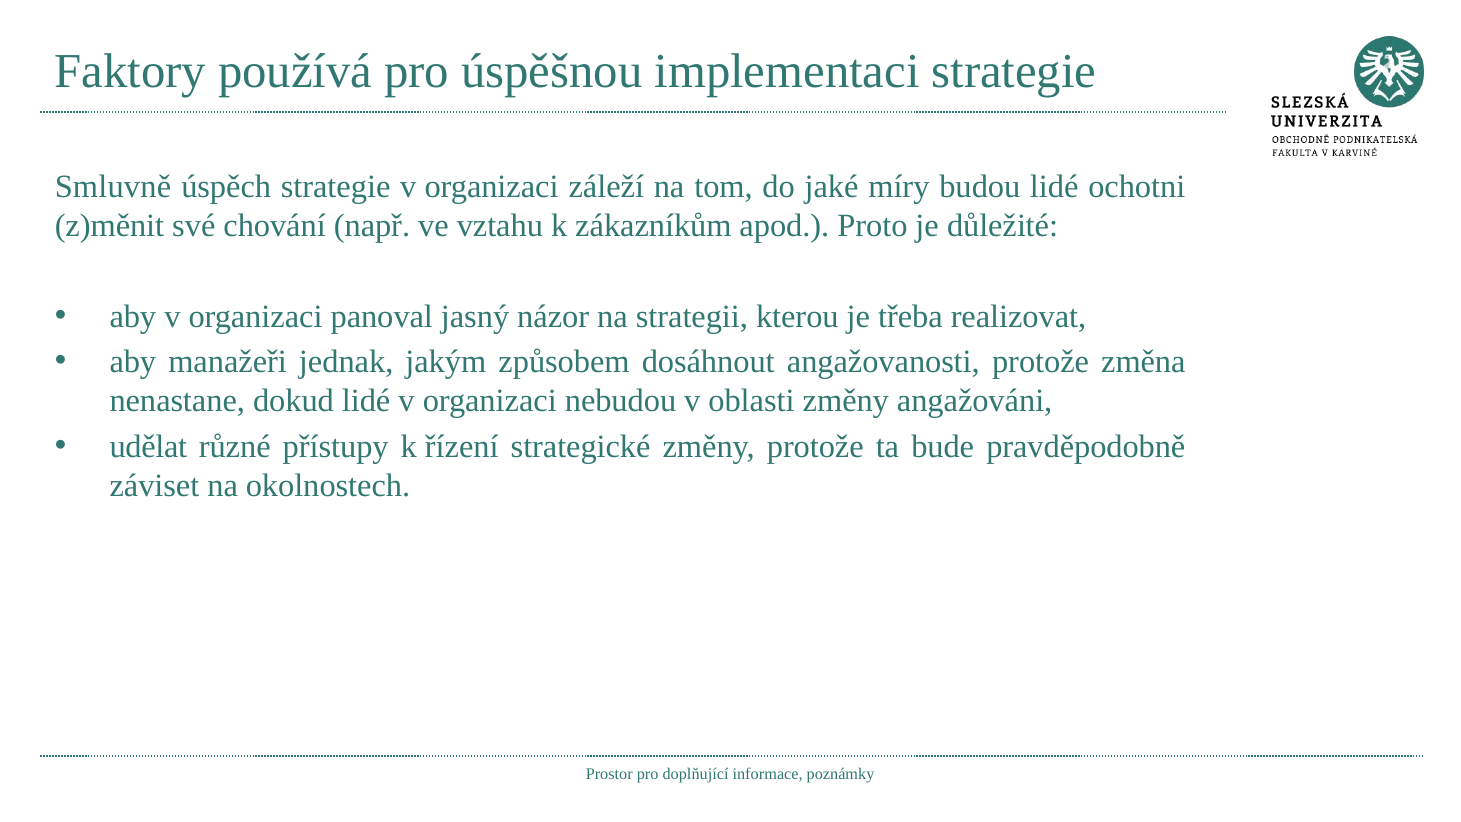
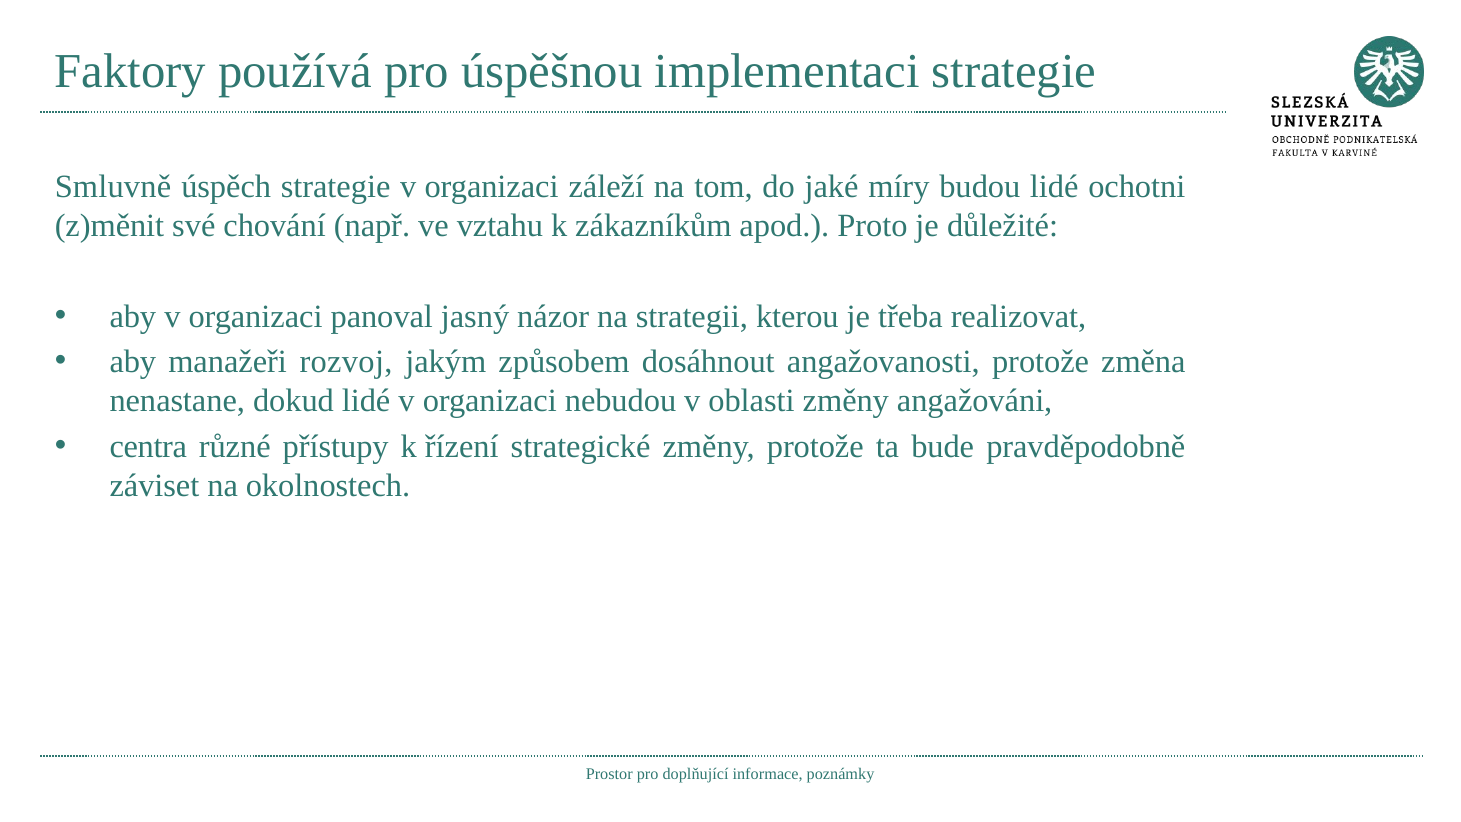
jednak: jednak -> rozvoj (346, 362)
udělat: udělat -> centra (148, 446)
